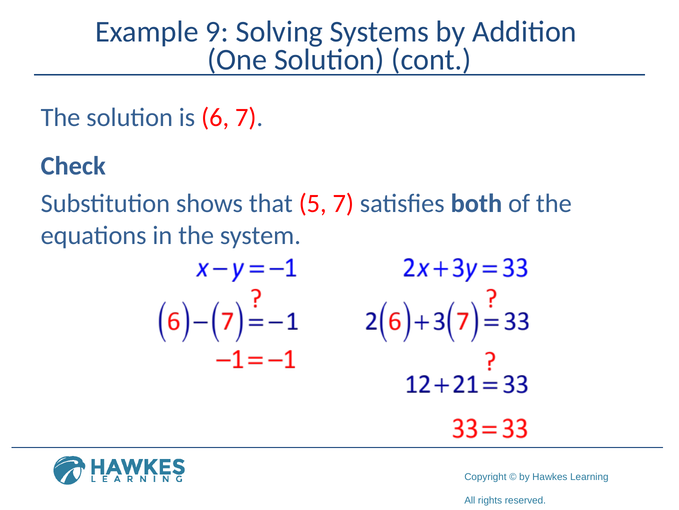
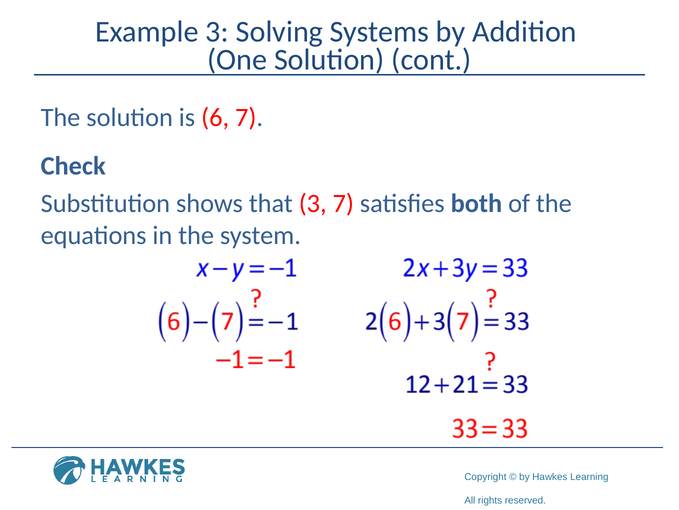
Example 9: 9 -> 3 (217, 32)
that 5: 5 -> 3 (313, 203)
